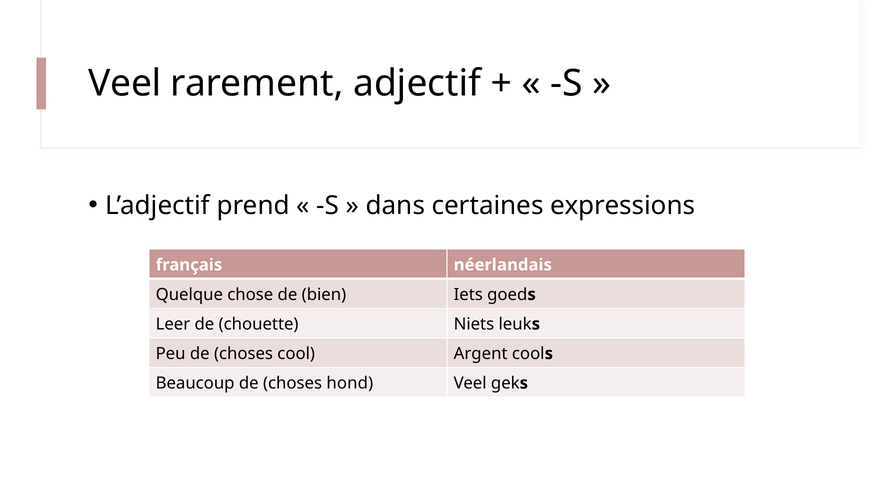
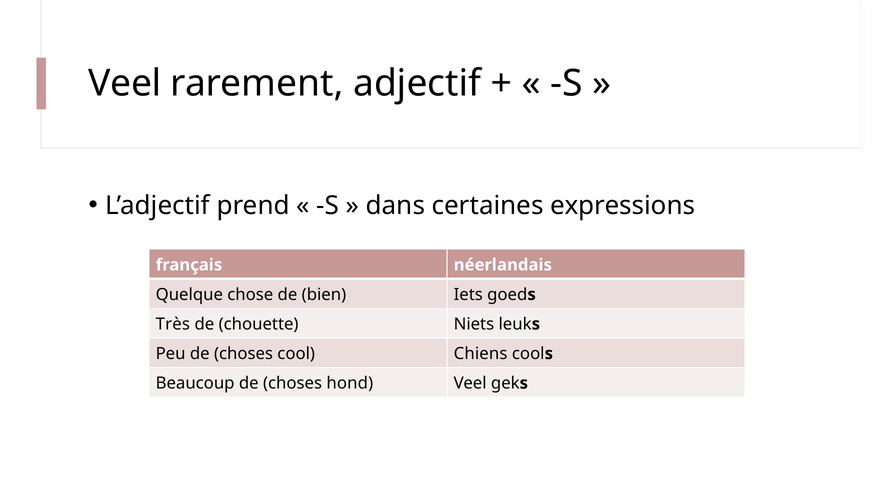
Leer: Leer -> Très (173, 324)
Argent: Argent -> Chiens (481, 353)
